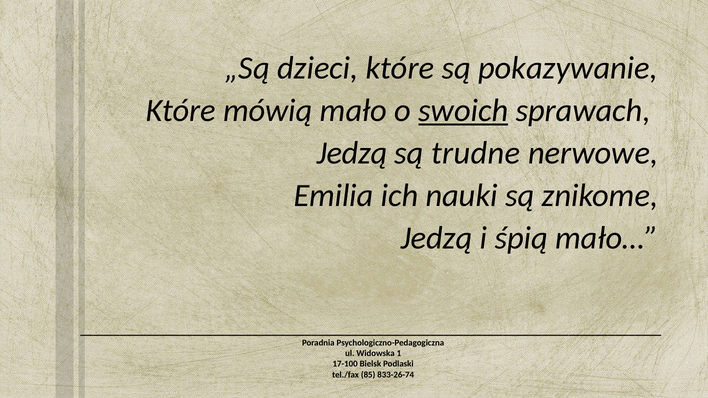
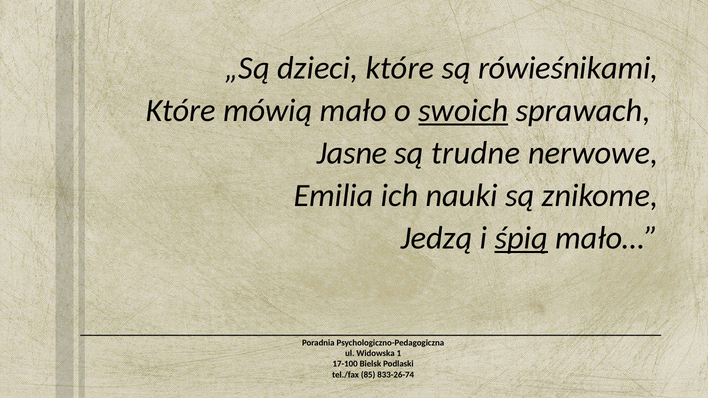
pokazywanie: pokazywanie -> rówieśnikami (568, 68)
Jedzą: Jedzą -> Jasne (352, 153)
śpią underline: none -> present (521, 238)
